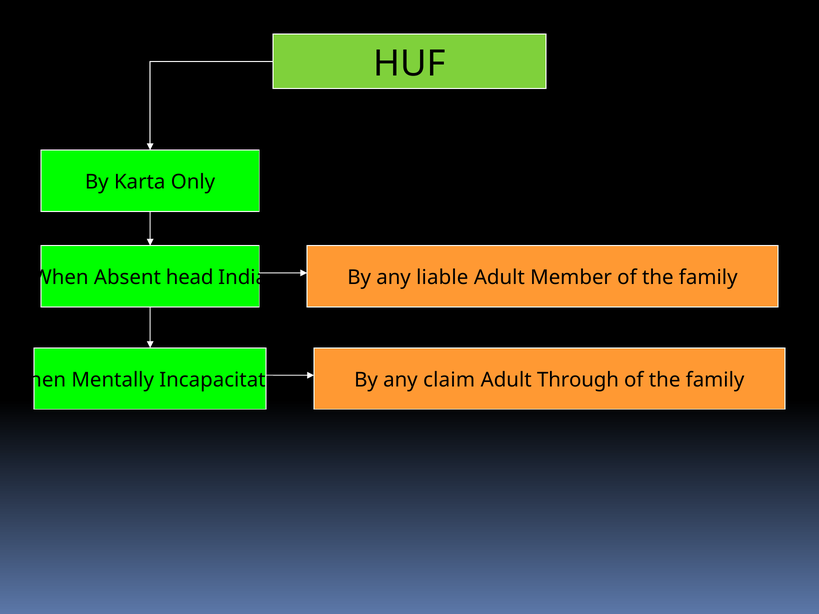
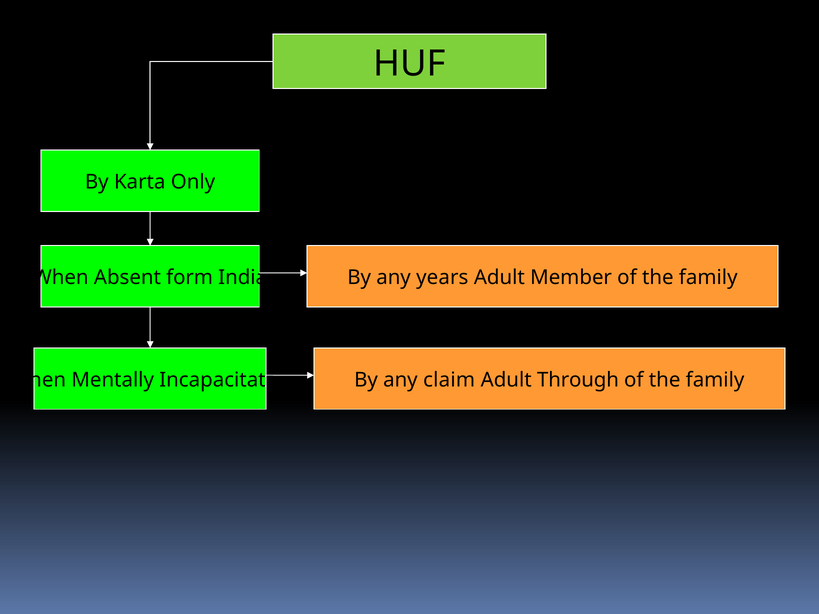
head: head -> form (190, 278)
liable: liable -> years (442, 278)
